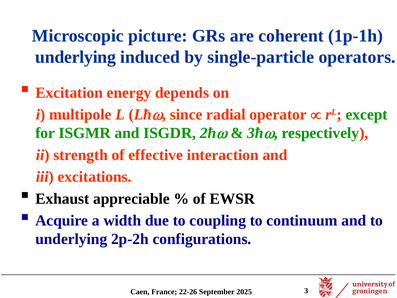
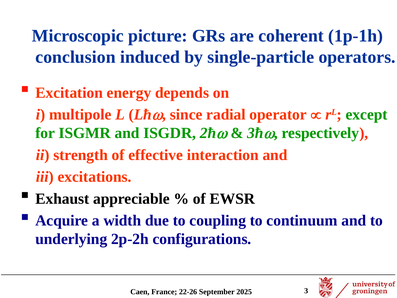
underlying: underlying -> conclusion (75, 57)
